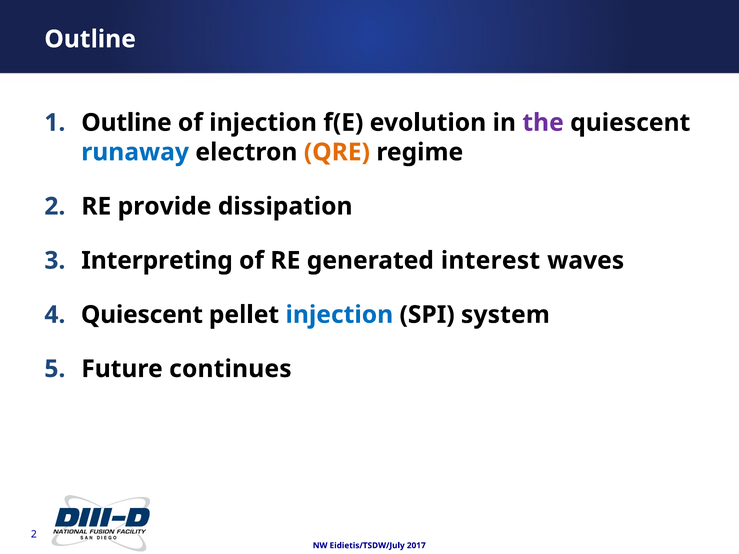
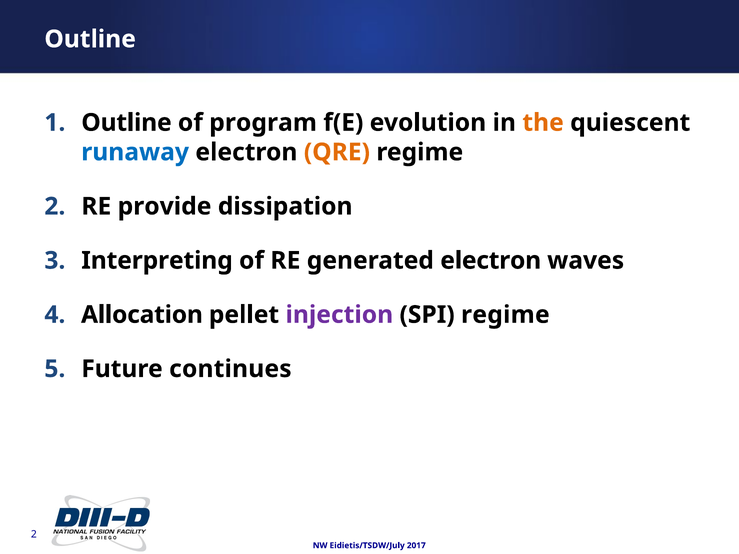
of injection: injection -> program (263, 123)
the colour: purple -> orange (543, 123)
generated interest: interest -> electron (491, 261)
Quiescent: Quiescent -> Allocation (142, 315)
injection colour: blue -> purple (339, 315)
SPI system: system -> regime (505, 315)
